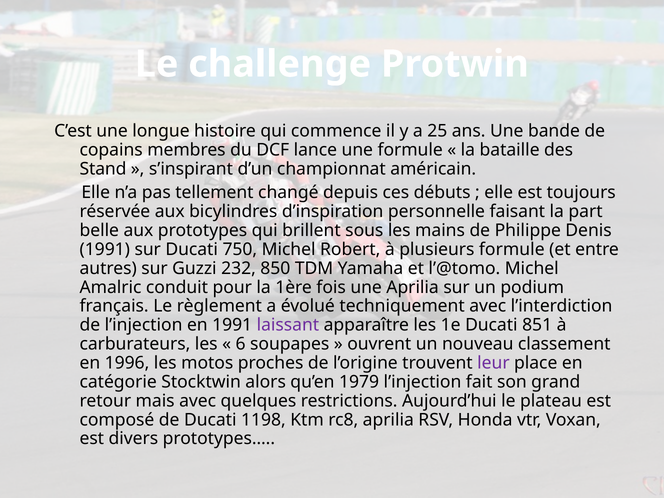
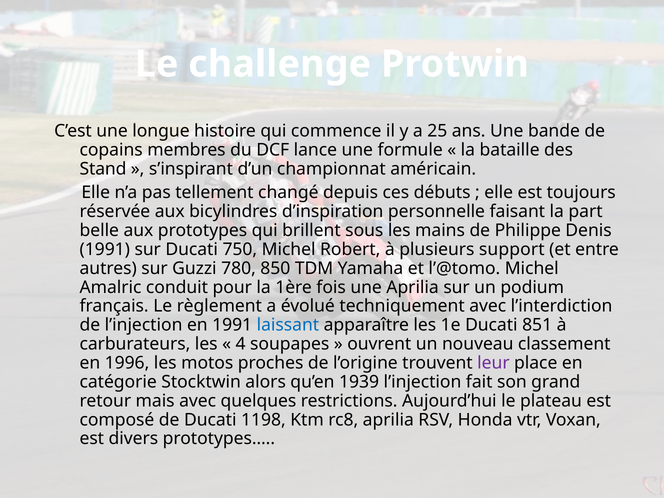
plusieurs formule: formule -> support (512, 249)
232: 232 -> 780 (239, 268)
laissant colour: purple -> blue (288, 325)
6: 6 -> 4 (241, 344)
1979: 1979 -> 1939 (359, 382)
